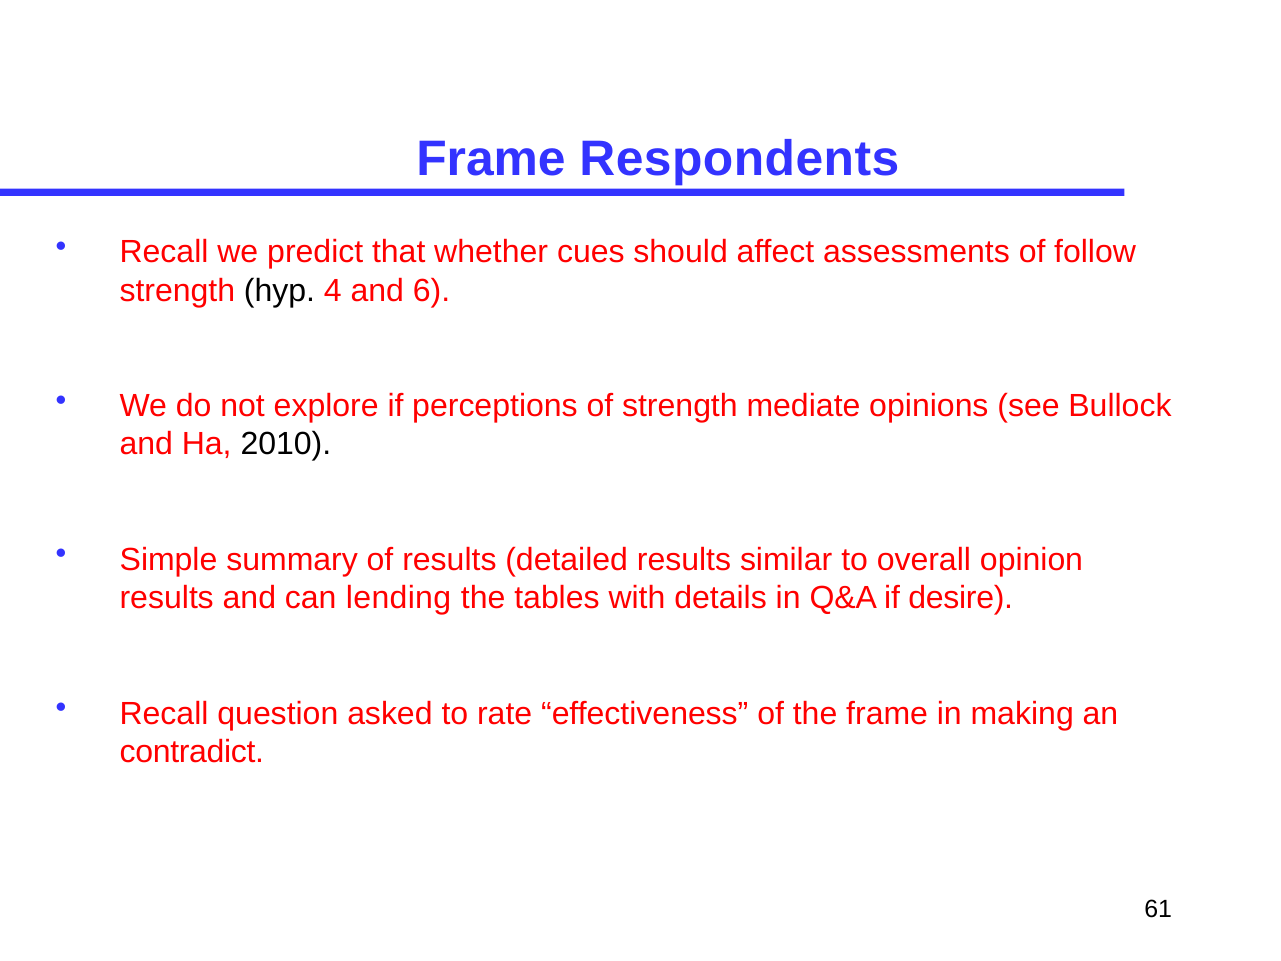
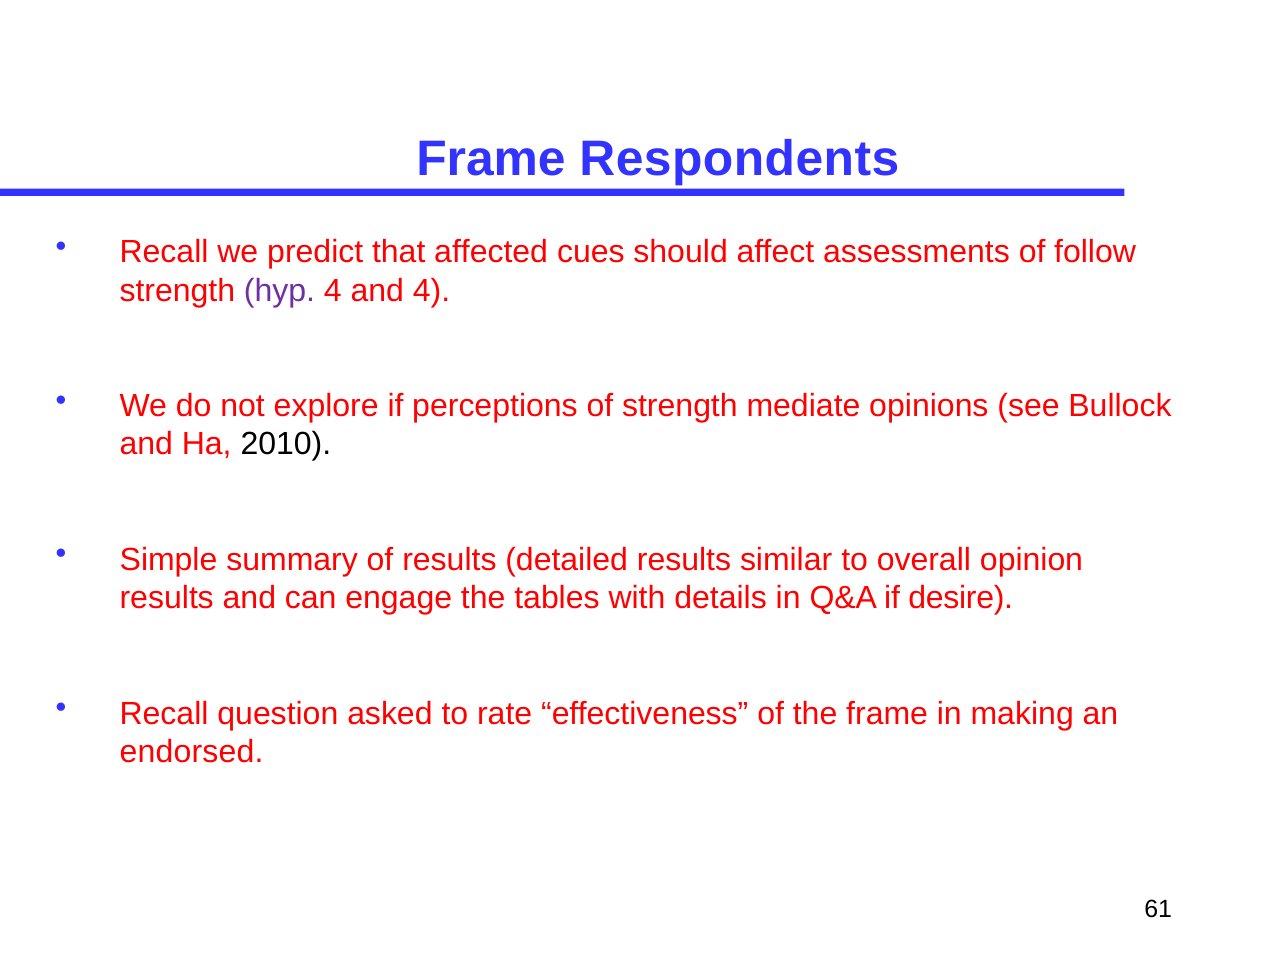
whether: whether -> affected (491, 252)
hyp colour: black -> purple (280, 291)
and 6: 6 -> 4 (432, 291)
lending: lending -> engage (399, 598)
contradict: contradict -> endorsed (192, 752)
